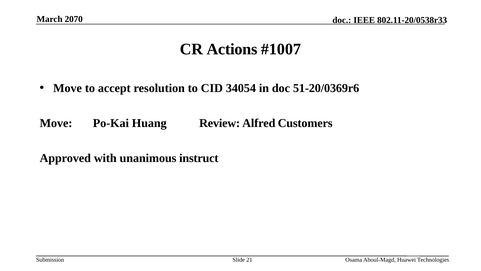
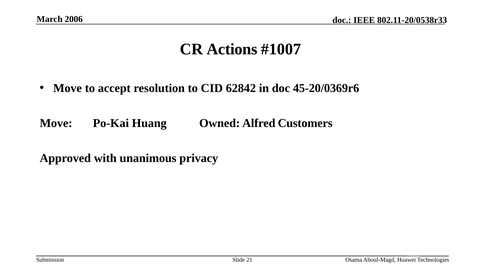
2070: 2070 -> 2006 (74, 19)
34054: 34054 -> 62842 (241, 88)
51-20/0369r6: 51-20/0369r6 -> 45-20/0369r6 (326, 88)
Review: Review -> Owned (220, 123)
instruct: instruct -> privacy (199, 158)
